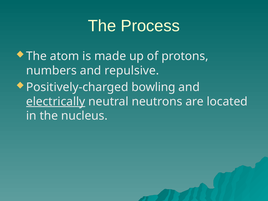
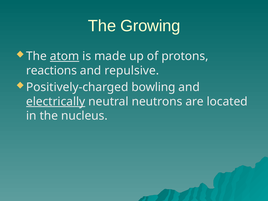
Process: Process -> Growing (150, 26)
atom underline: none -> present (65, 56)
numbers: numbers -> reactions (52, 71)
